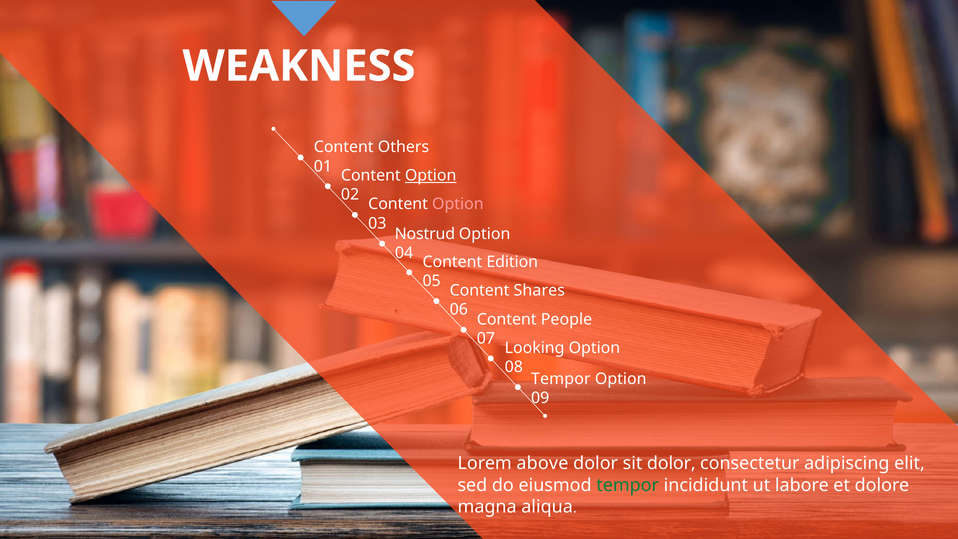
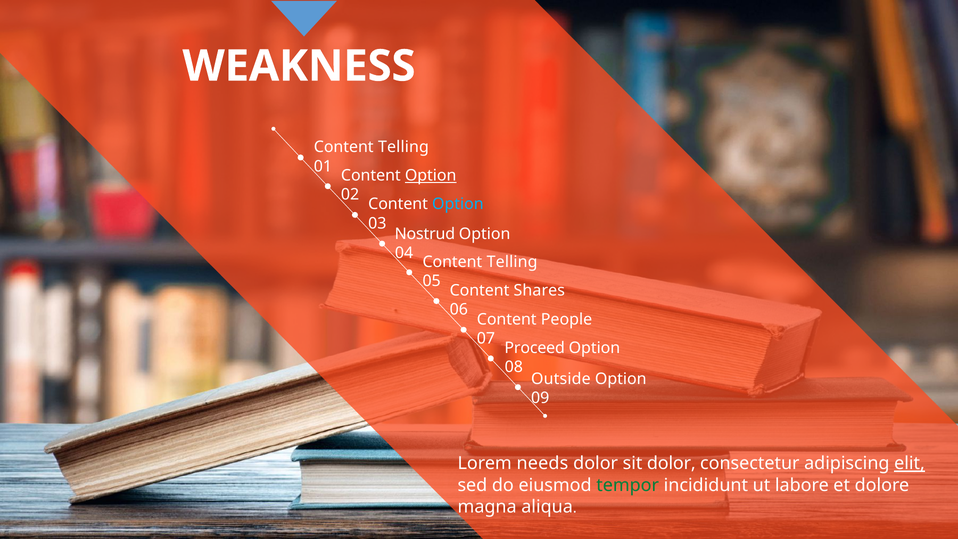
Others: Others -> Telling (403, 147)
Option colour: pink -> light blue (458, 204)
Edition: Edition -> Telling (512, 262)
Looking: Looking -> Proceed (535, 348)
Tempor: Tempor -> Outside (561, 379)
above: above -> needs (542, 463)
elit underline: none -> present (910, 463)
